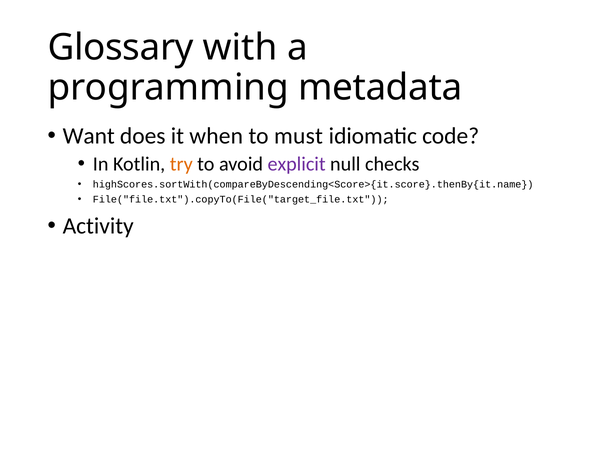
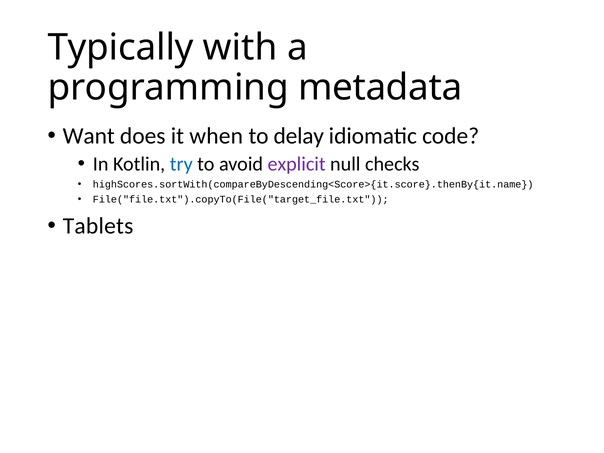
Glossary: Glossary -> Typically (121, 48)
must: must -> delay (299, 136)
try colour: orange -> blue (181, 164)
Activity: Activity -> Tablets (98, 226)
